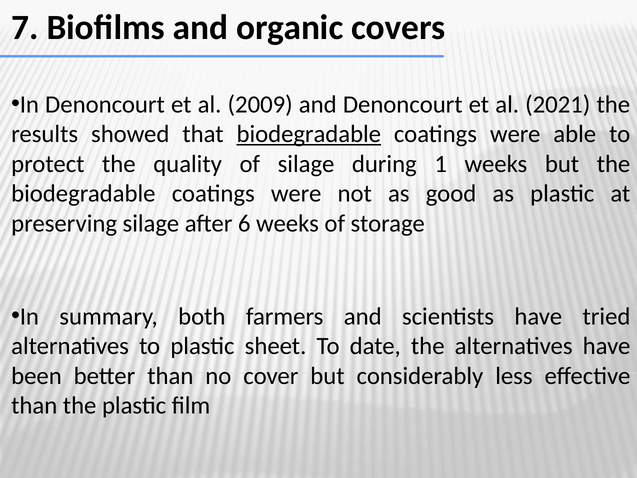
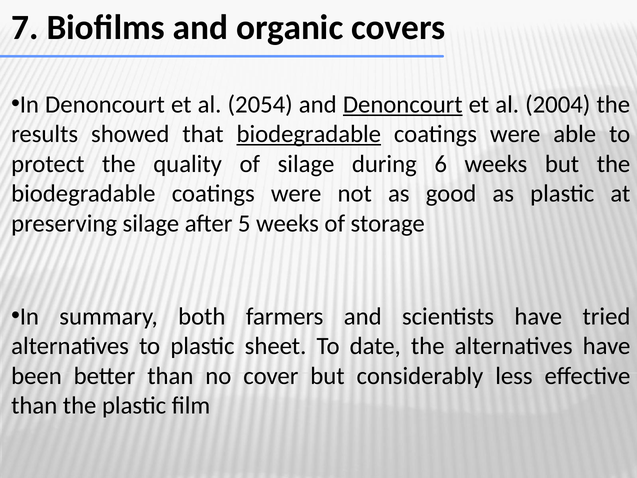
2009: 2009 -> 2054 (260, 104)
Denoncourt underline: none -> present (403, 104)
2021: 2021 -> 2004 (558, 104)
1: 1 -> 6 (441, 164)
6: 6 -> 5 (244, 223)
